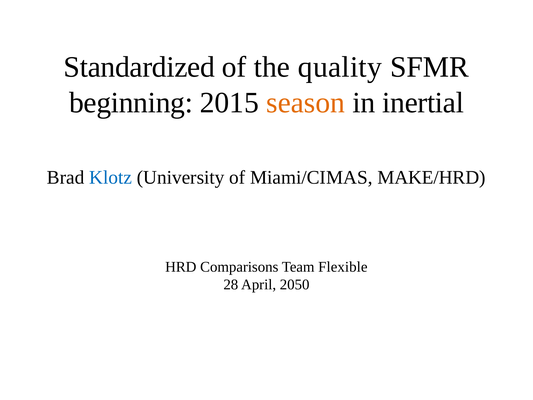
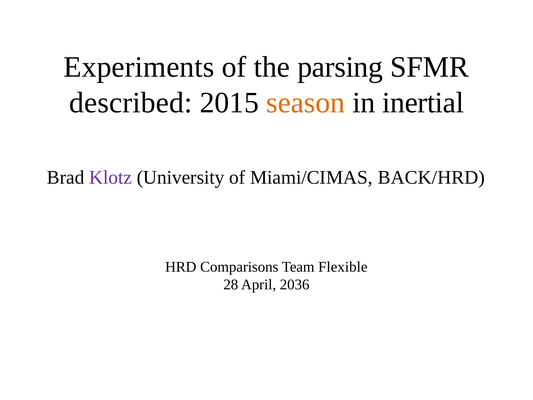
Standardized: Standardized -> Experiments (139, 67)
quality: quality -> parsing (340, 67)
beginning: beginning -> described (131, 103)
Klotz colour: blue -> purple (111, 177)
MAKE/HRD: MAKE/HRD -> BACK/HRD (431, 177)
2050: 2050 -> 2036 (295, 284)
